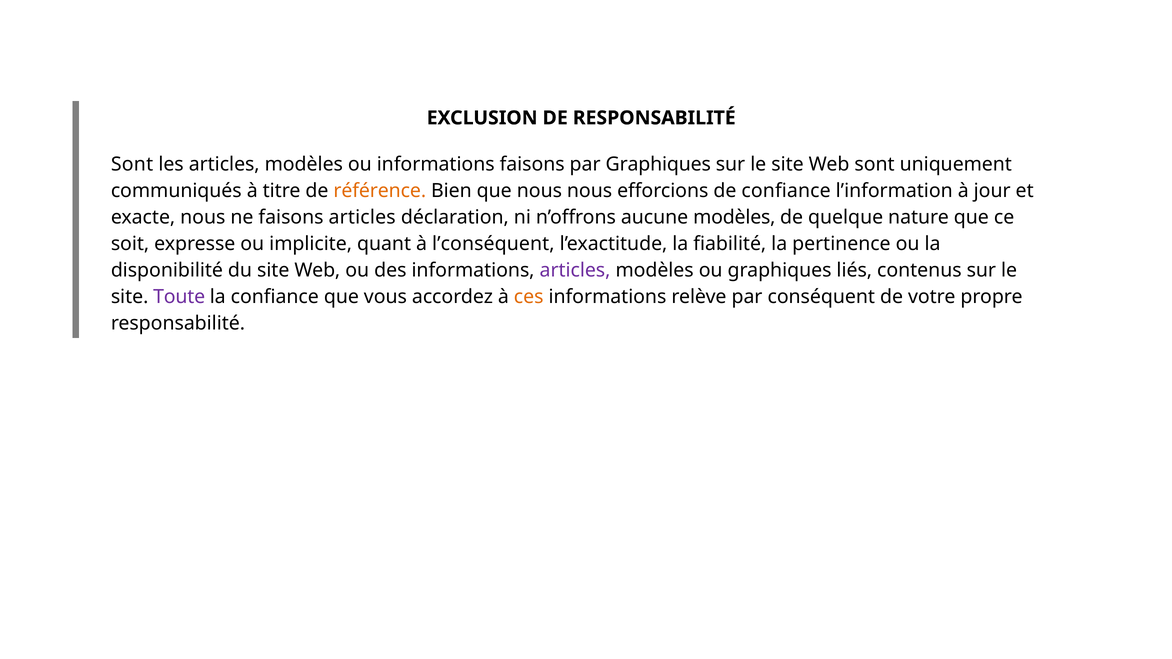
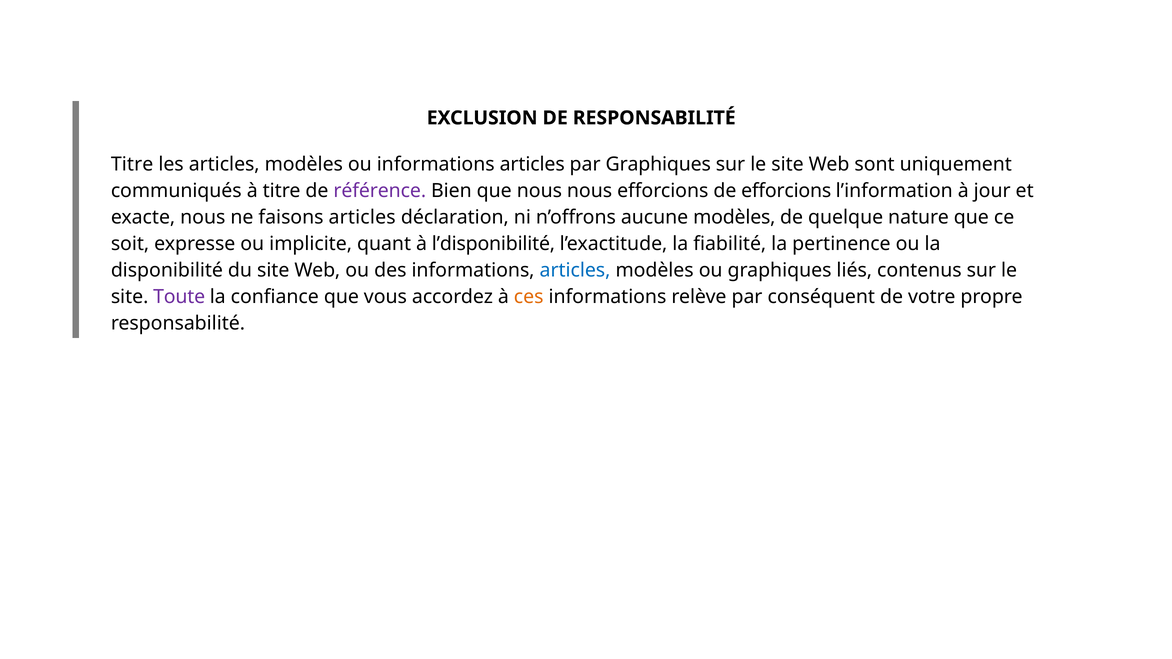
Sont: Sont -> Titre (132, 164)
ou informations faisons: faisons -> articles (532, 164)
référence colour: orange -> purple (380, 191)
de confiance: confiance -> efforcions (786, 191)
l’conséquent: l’conséquent -> l’disponibilité (493, 244)
articles colour: purple -> blue (575, 270)
